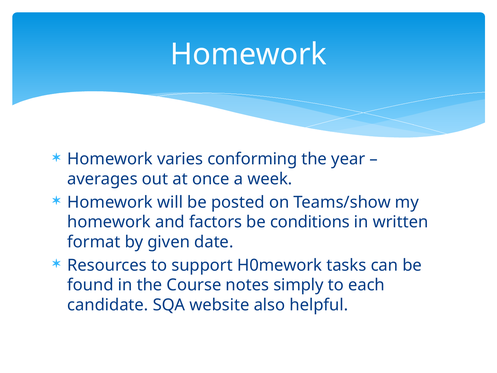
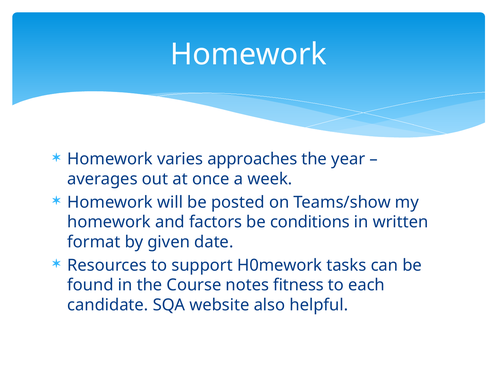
conforming: conforming -> approaches (252, 159)
simply: simply -> fitness (299, 285)
